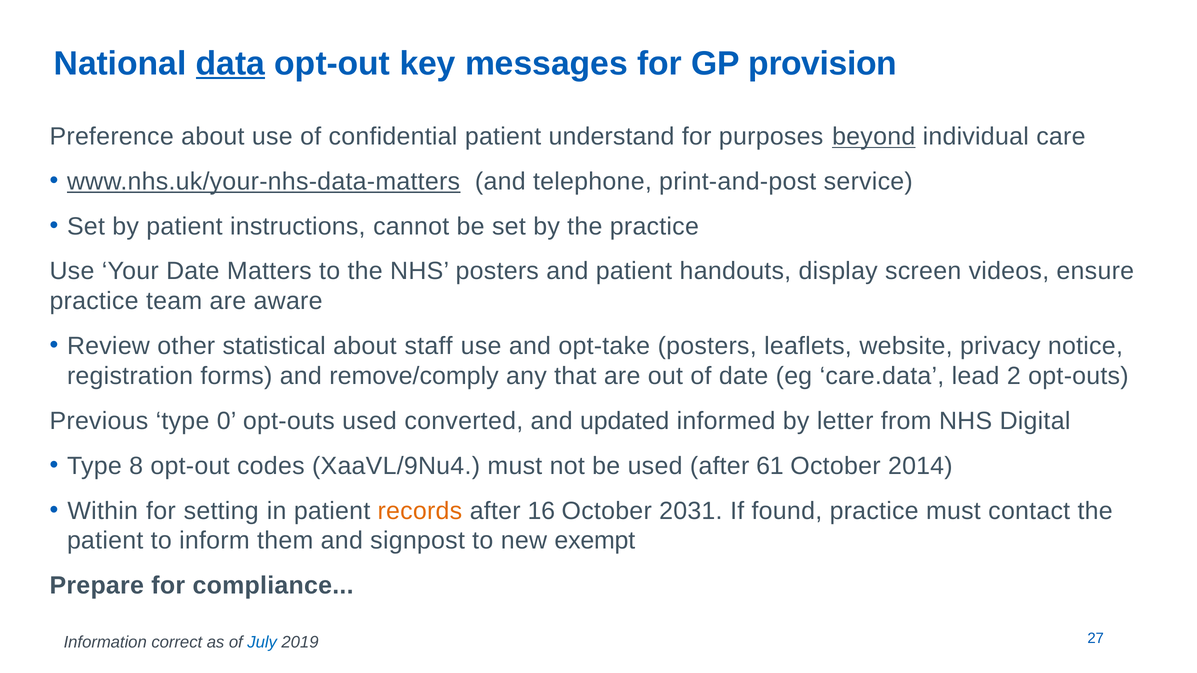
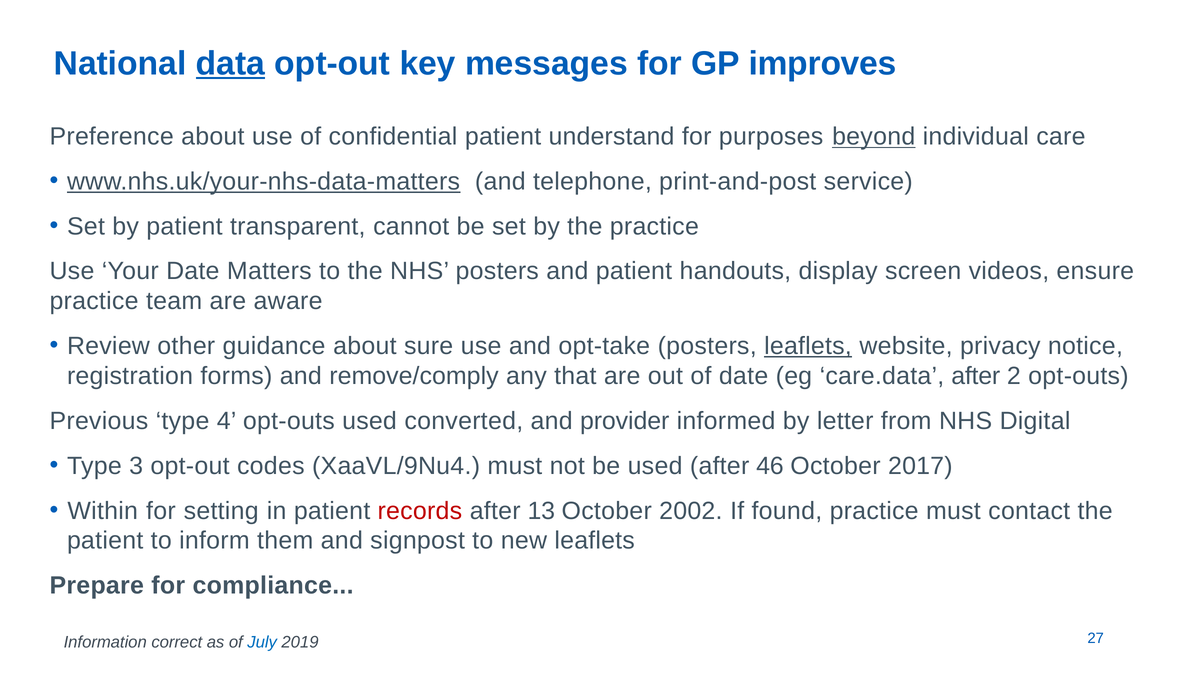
provision: provision -> improves (823, 64)
instructions: instructions -> transparent (298, 226)
statistical: statistical -> guidance (274, 346)
staff: staff -> sure (429, 346)
leaflets underline: none -> present (808, 346)
care.data lead: lead -> after (976, 376)
0: 0 -> 4 (227, 421)
updated: updated -> provider (625, 421)
8: 8 -> 3 (136, 466)
61: 61 -> 46 (770, 466)
2014: 2014 -> 2017 (920, 466)
records colour: orange -> red (420, 511)
16: 16 -> 13 (541, 511)
2031: 2031 -> 2002 (691, 511)
new exempt: exempt -> leaflets (595, 541)
